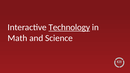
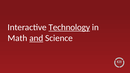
and underline: none -> present (36, 38)
